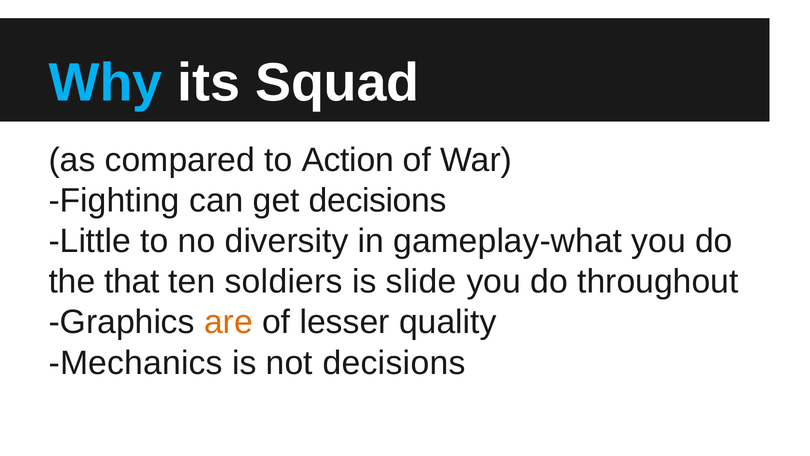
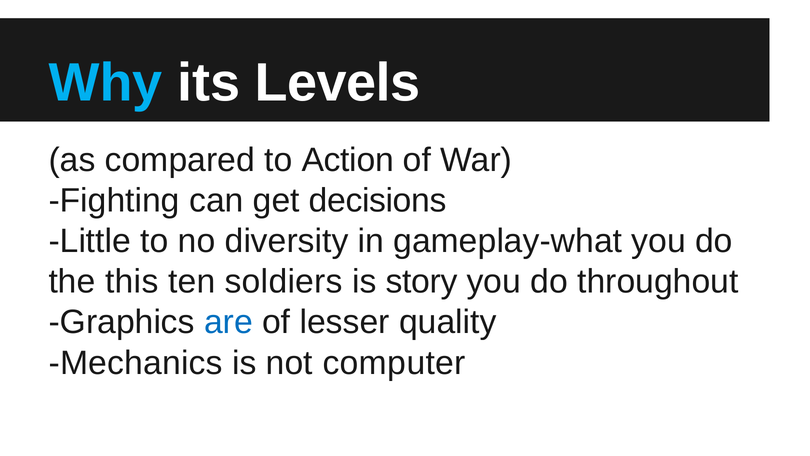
Squad: Squad -> Levels (337, 83)
that: that -> this (132, 282)
slide: slide -> story (422, 282)
are colour: orange -> blue (229, 322)
not decisions: decisions -> computer (394, 363)
